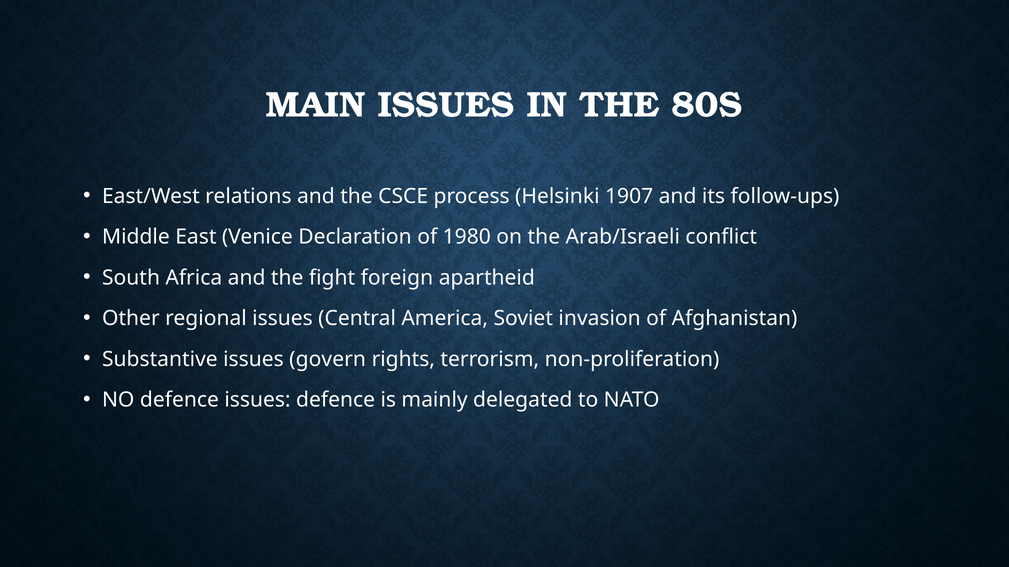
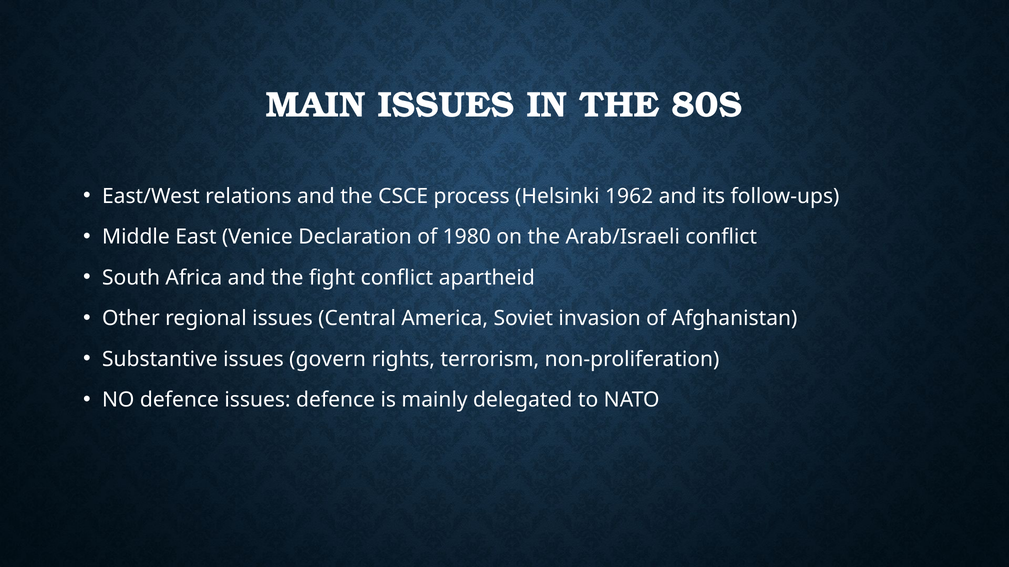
1907: 1907 -> 1962 (629, 196)
fight foreign: foreign -> conflict (397, 278)
